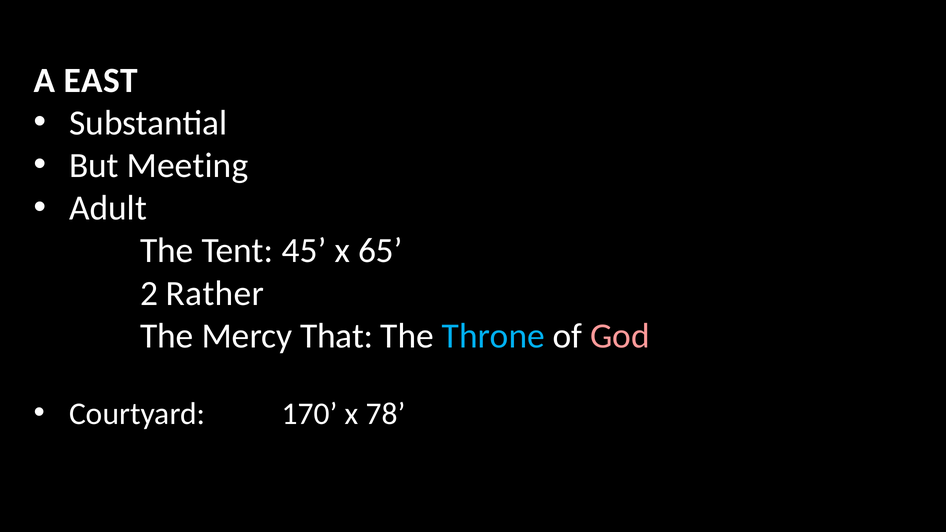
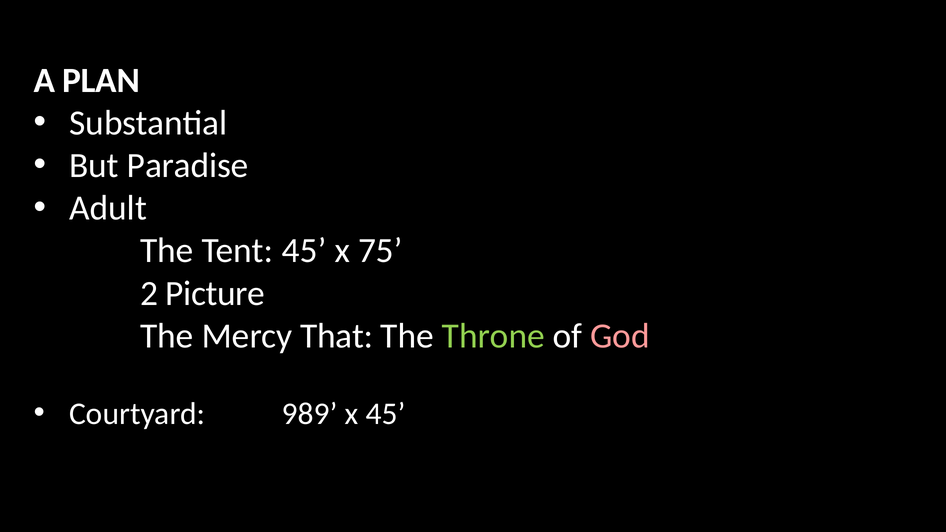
EAST: EAST -> PLAN (101, 81)
Meeting: Meeting -> Paradise (188, 166)
65: 65 -> 75 (380, 251)
Rather: Rather -> Picture (215, 293)
Throne colour: light blue -> light green (493, 336)
170: 170 -> 989 (310, 414)
78: 78 -> 45 (386, 414)
